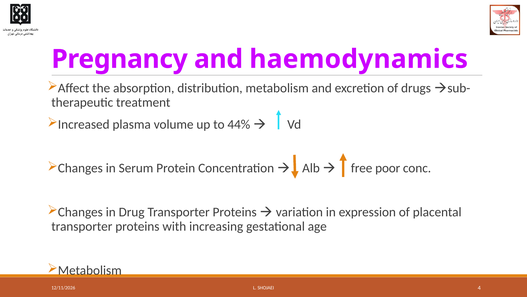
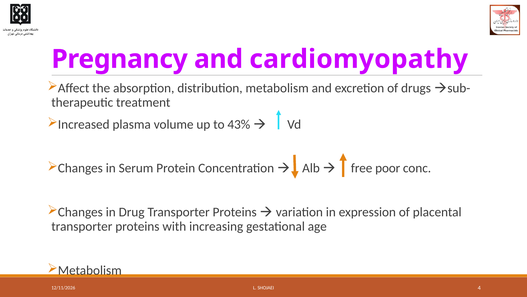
haemodynamics: haemodynamics -> cardiomyopathy (359, 59)
44%: 44% -> 43% (239, 124)
